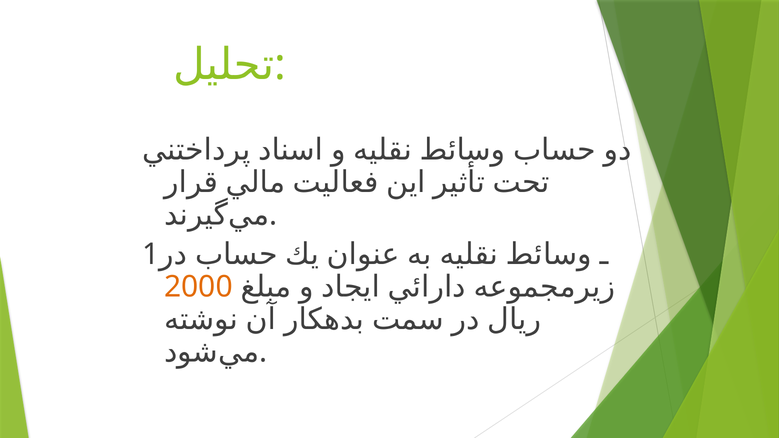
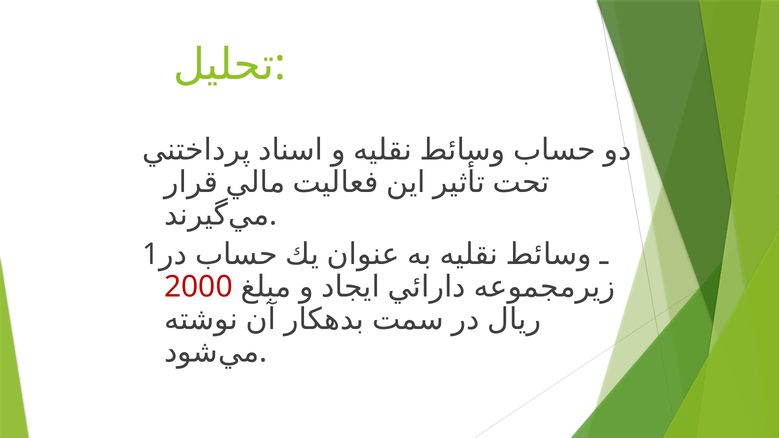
2000 colour: orange -> red (198, 287)
